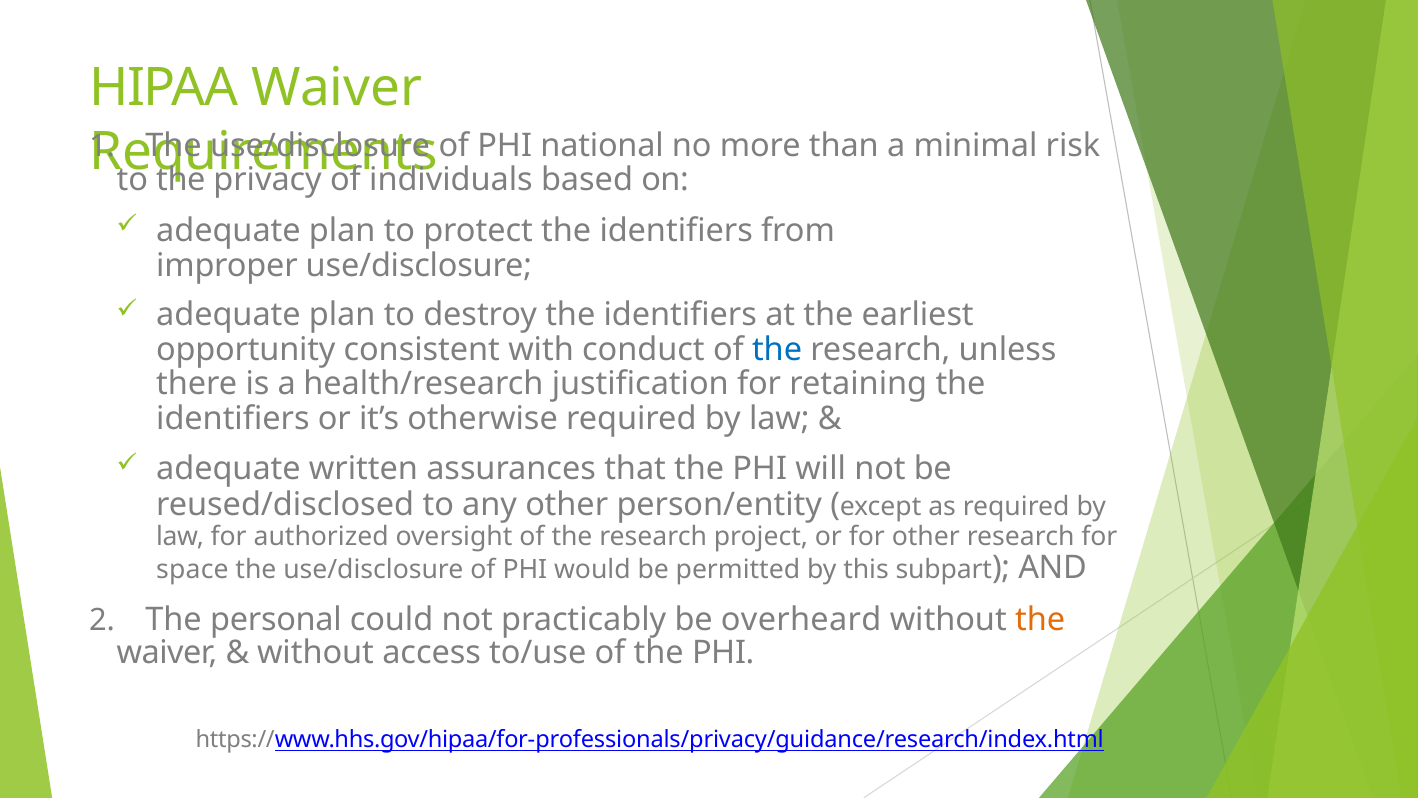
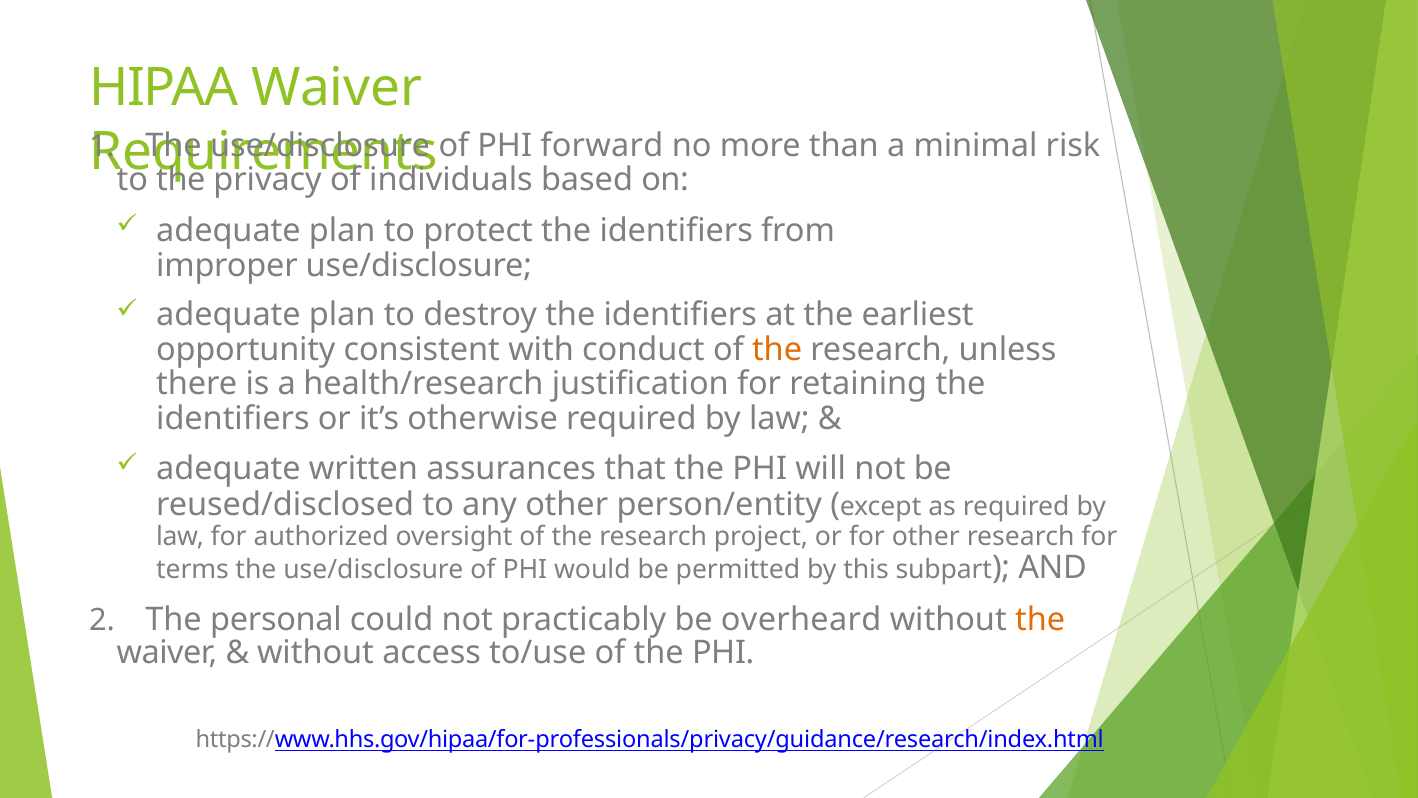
national: national -> forward (602, 146)
the colour: blue -> orange (777, 349)
space: space -> terms (193, 570)
